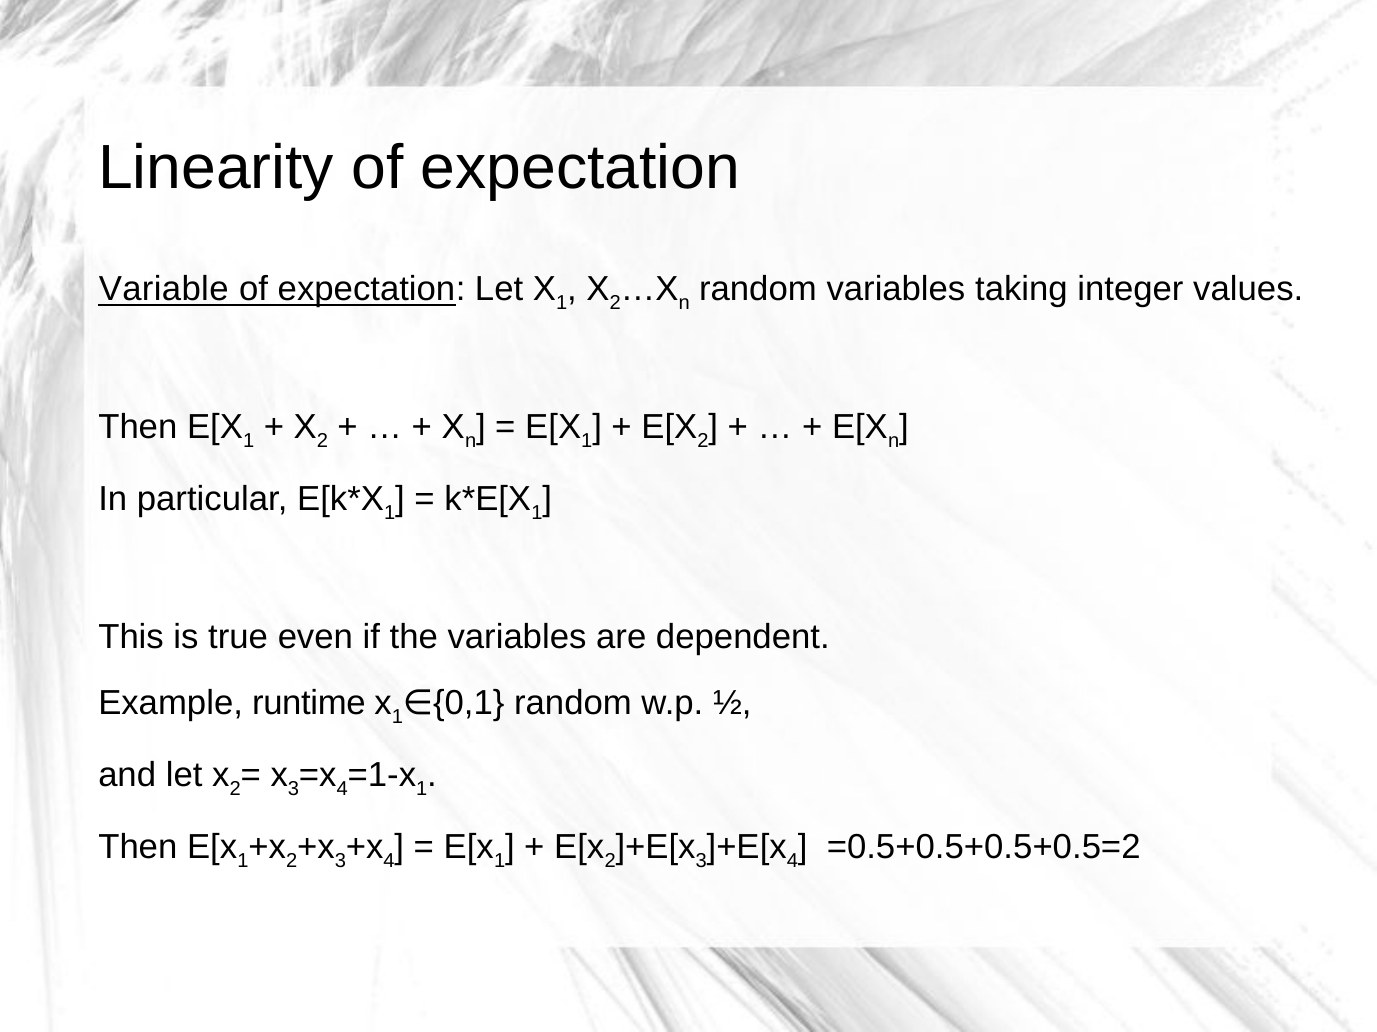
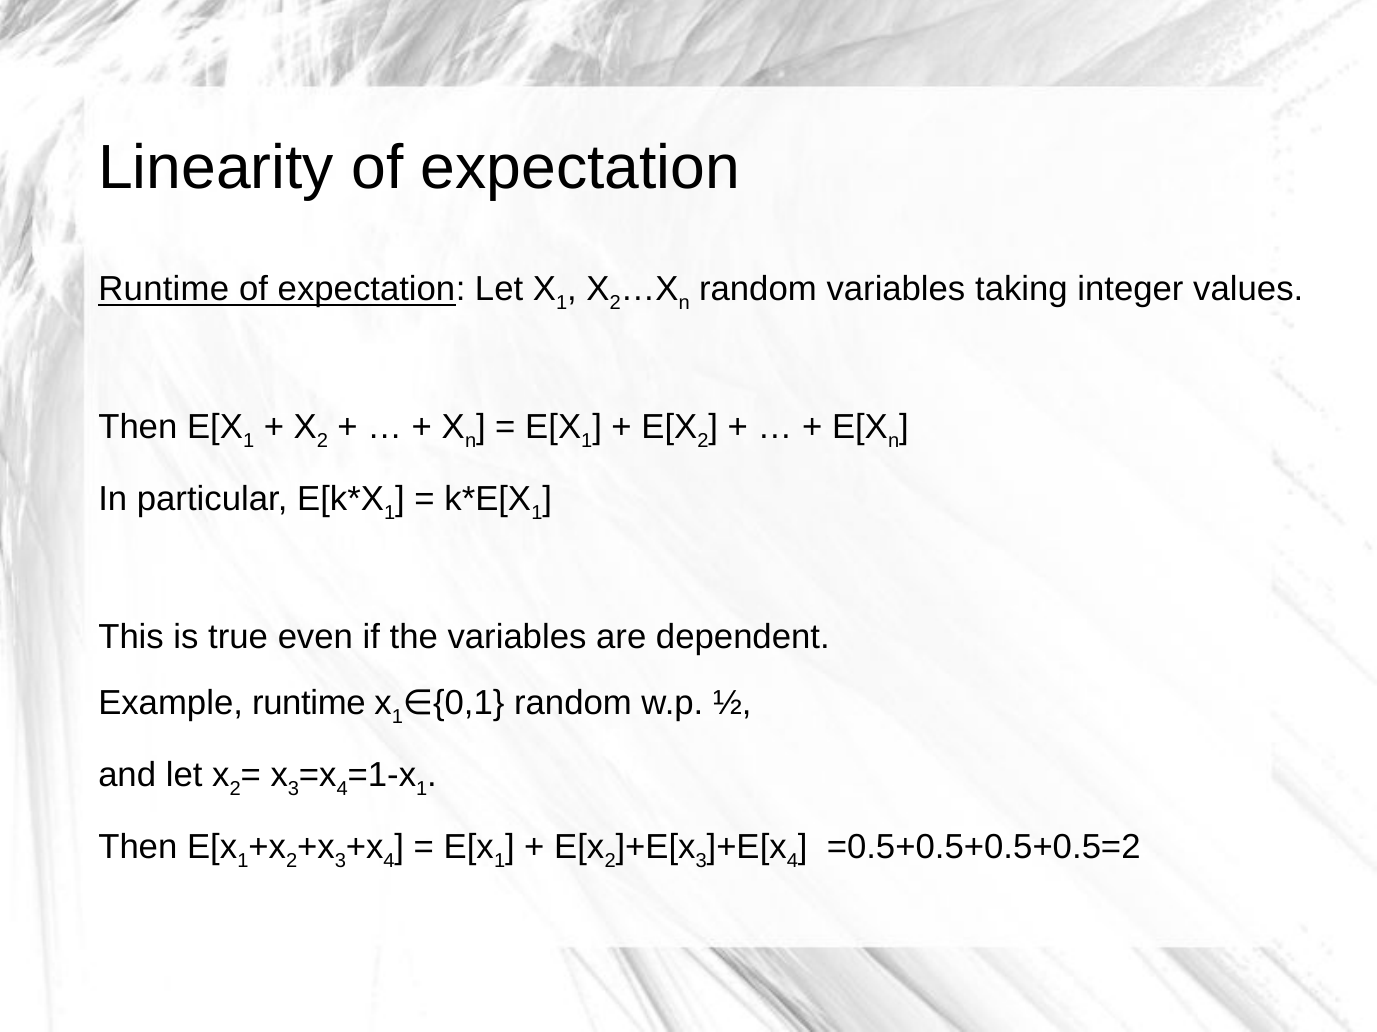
Variable: Variable -> Runtime (164, 289)
